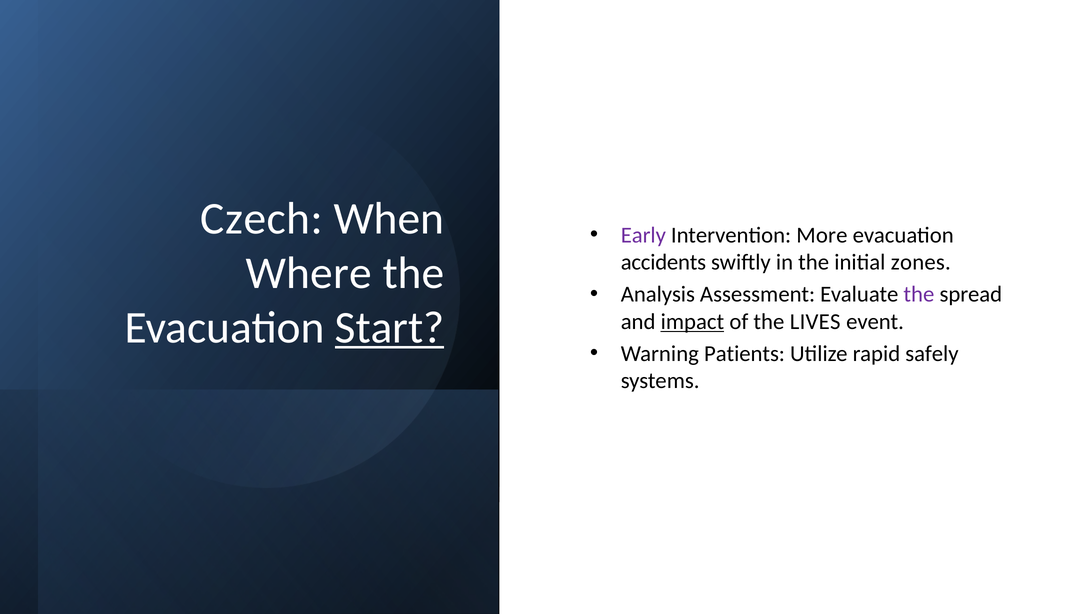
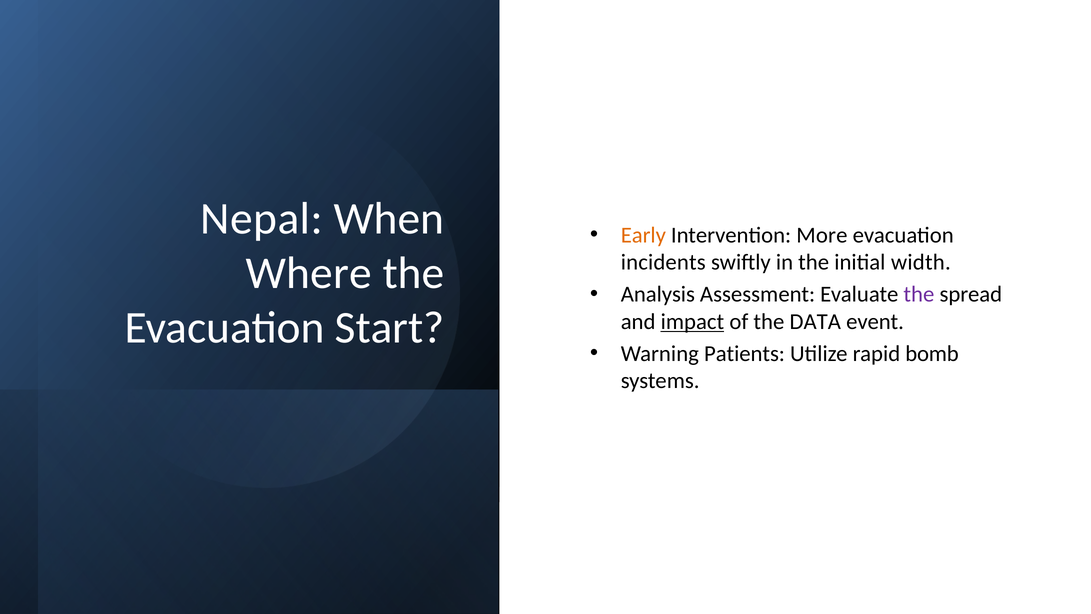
Czech: Czech -> Nepal (262, 218)
Early colour: purple -> orange (643, 235)
accidents: accidents -> incidents (663, 262)
zones: zones -> width (921, 262)
Start underline: present -> none (390, 327)
LIVES: LIVES -> DATA (815, 321)
safely: safely -> bomb (932, 353)
